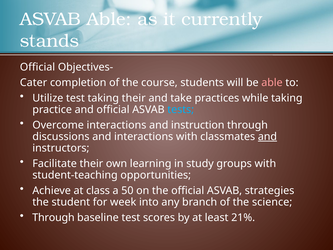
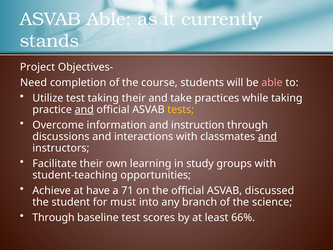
Official: Official -> Project (38, 67)
Cater: Cater -> Need (34, 83)
and underline: none -> present (84, 109)
tests colour: light blue -> yellow (181, 109)
Overcome interactions: interactions -> information (116, 125)
class: class -> have (98, 190)
50: 50 -> 71 (127, 190)
strategies: strategies -> discussed (270, 190)
week: week -> must (123, 202)
21%: 21% -> 66% (243, 217)
